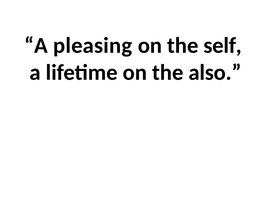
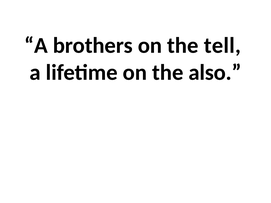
pleasing: pleasing -> brothers (93, 46)
self: self -> tell (222, 46)
